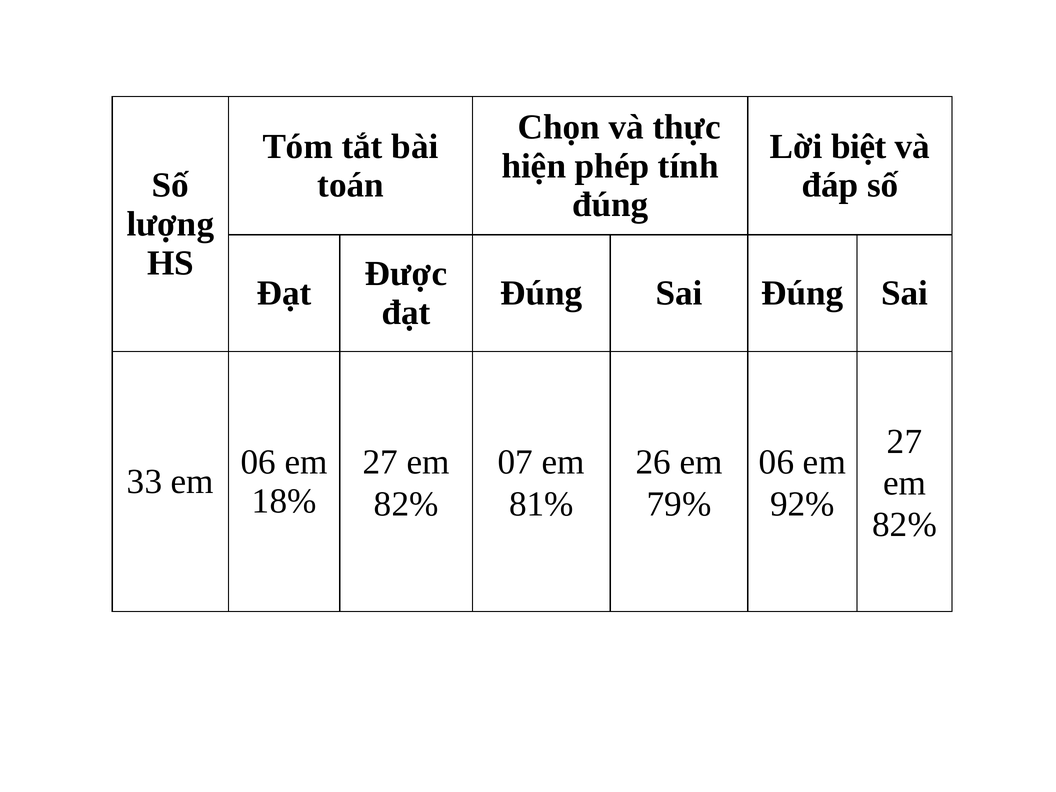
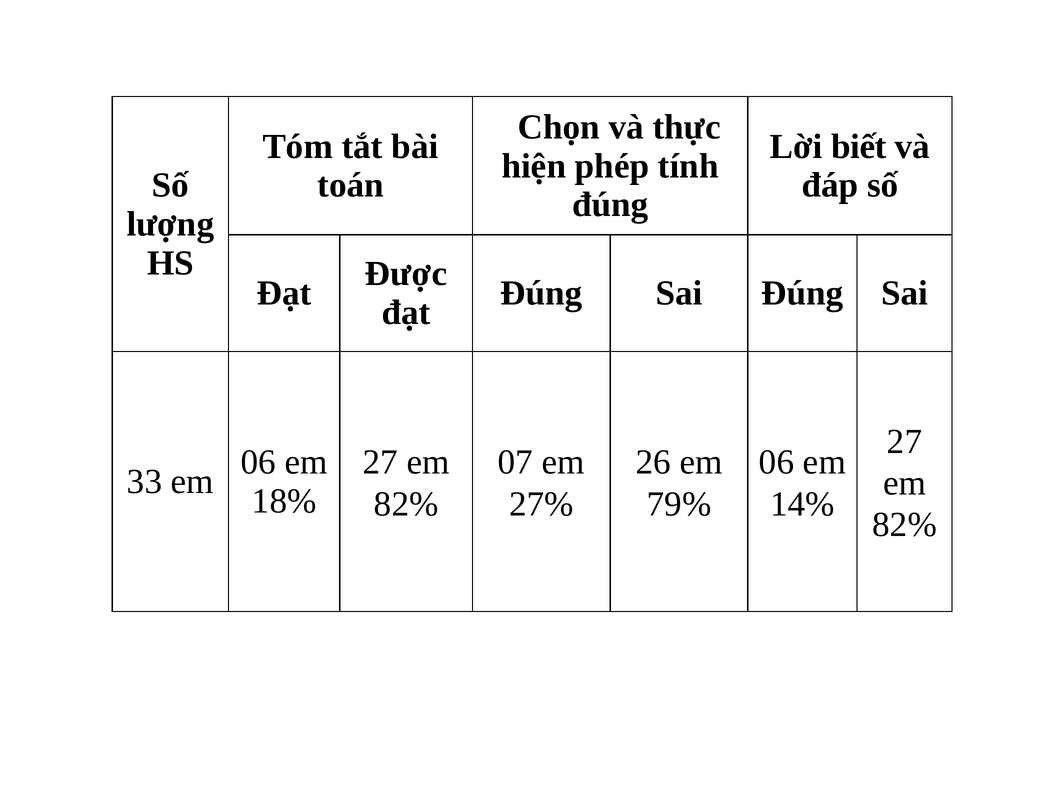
biệt: biệt -> biết (859, 146)
81%: 81% -> 27% (541, 504)
92%: 92% -> 14% (803, 504)
